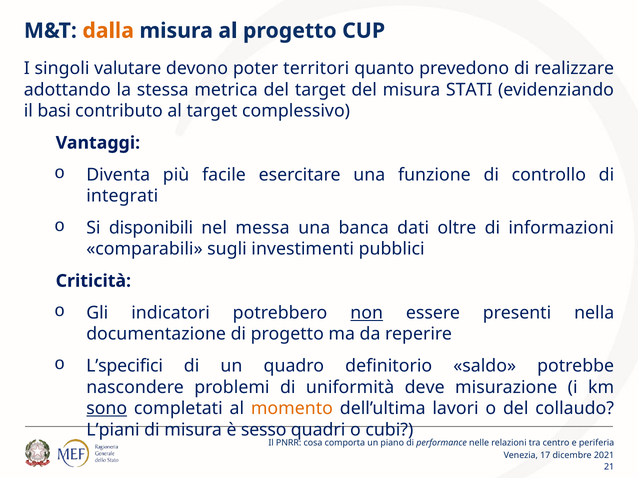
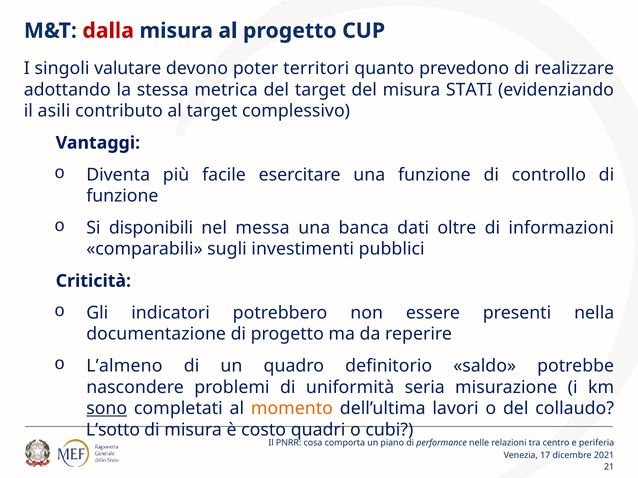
dalla colour: orange -> red (108, 31)
basi: basi -> asili (54, 111)
integrati: integrati -> funzione (122, 196)
non underline: present -> none (367, 313)
L’specifici: L’specifici -> L’almeno (124, 366)
deve: deve -> seria (425, 388)
L’piani: L’piani -> L’sotto (113, 430)
sesso: sesso -> costo (264, 430)
